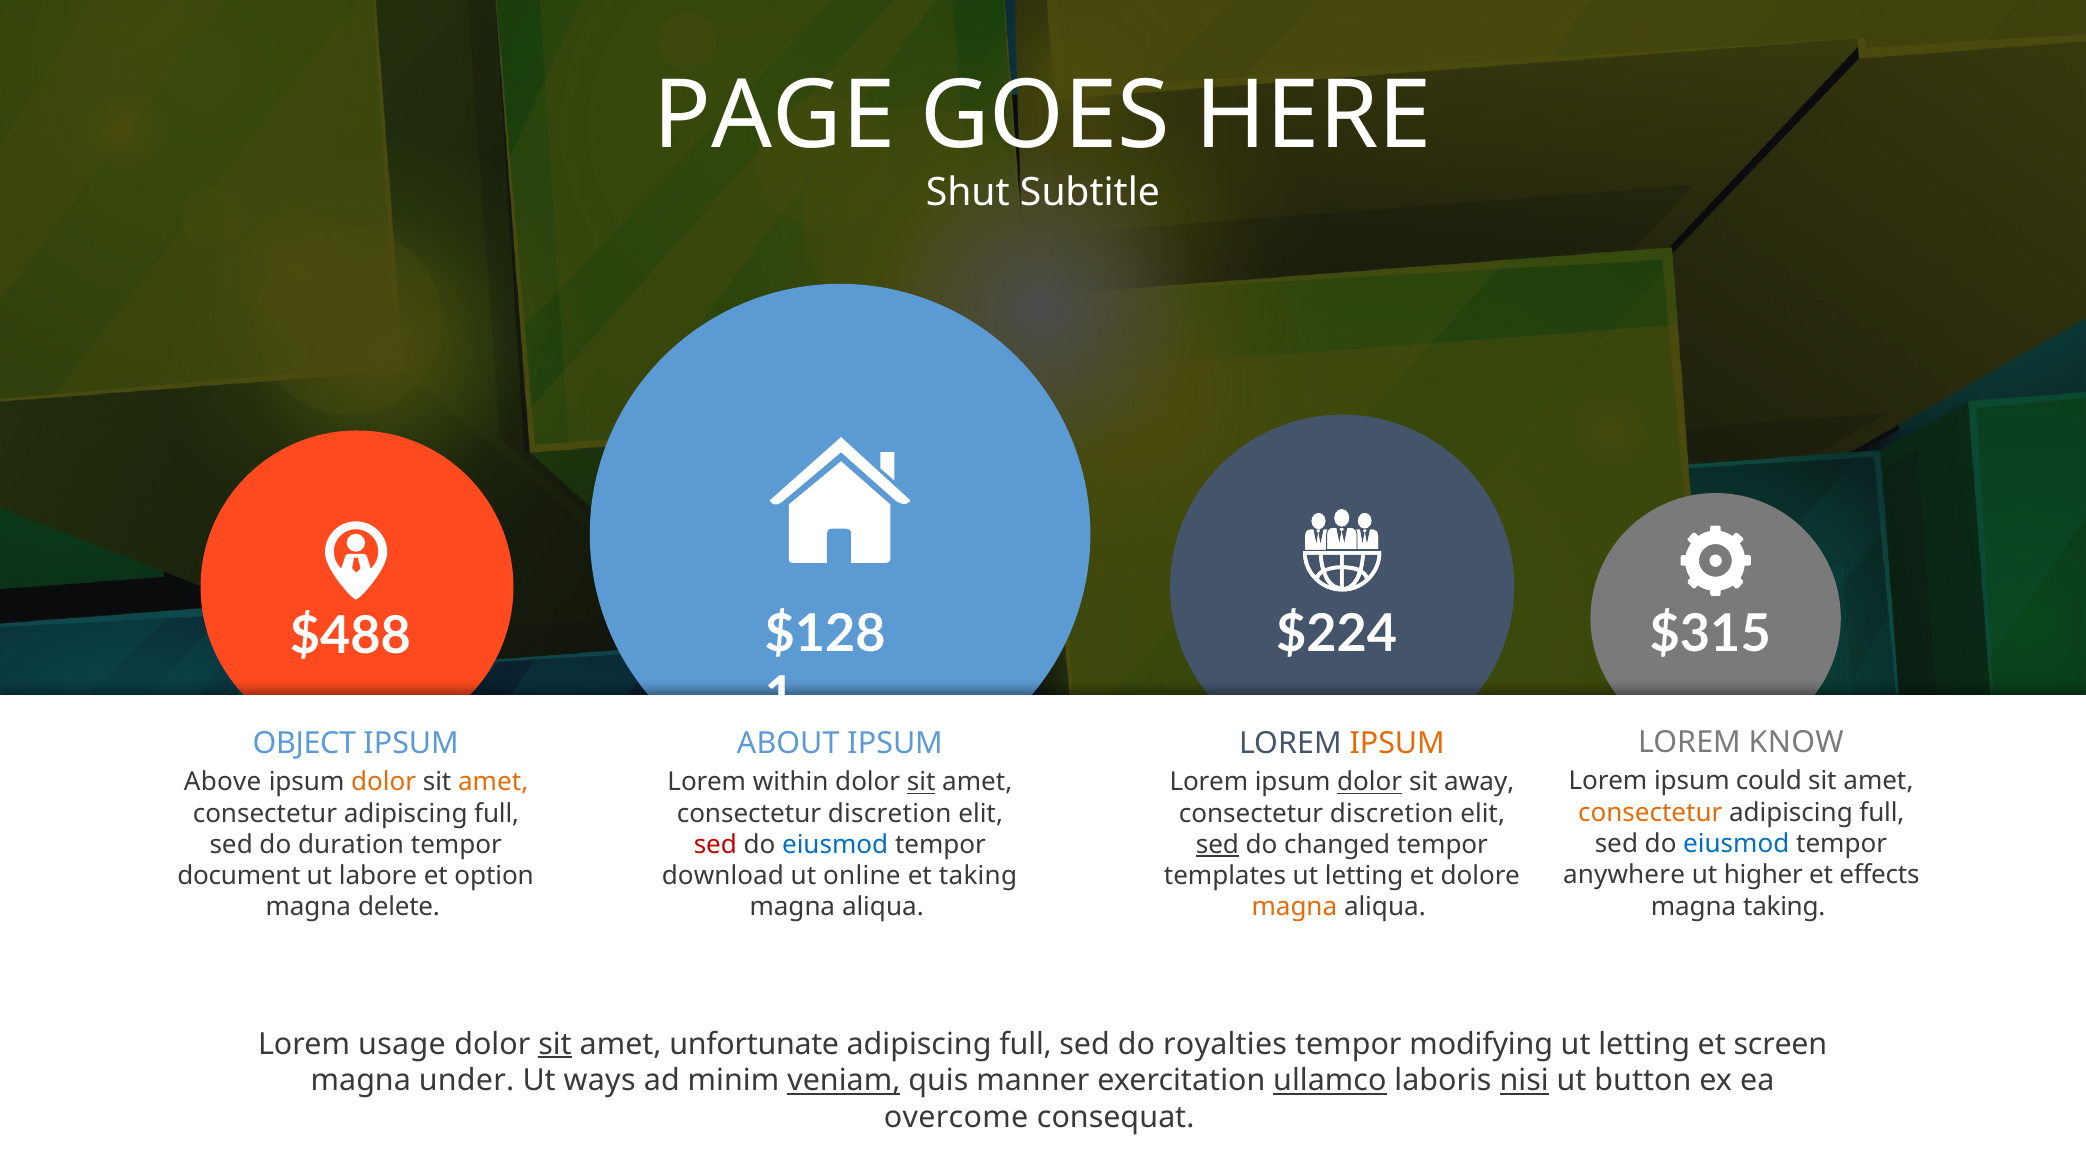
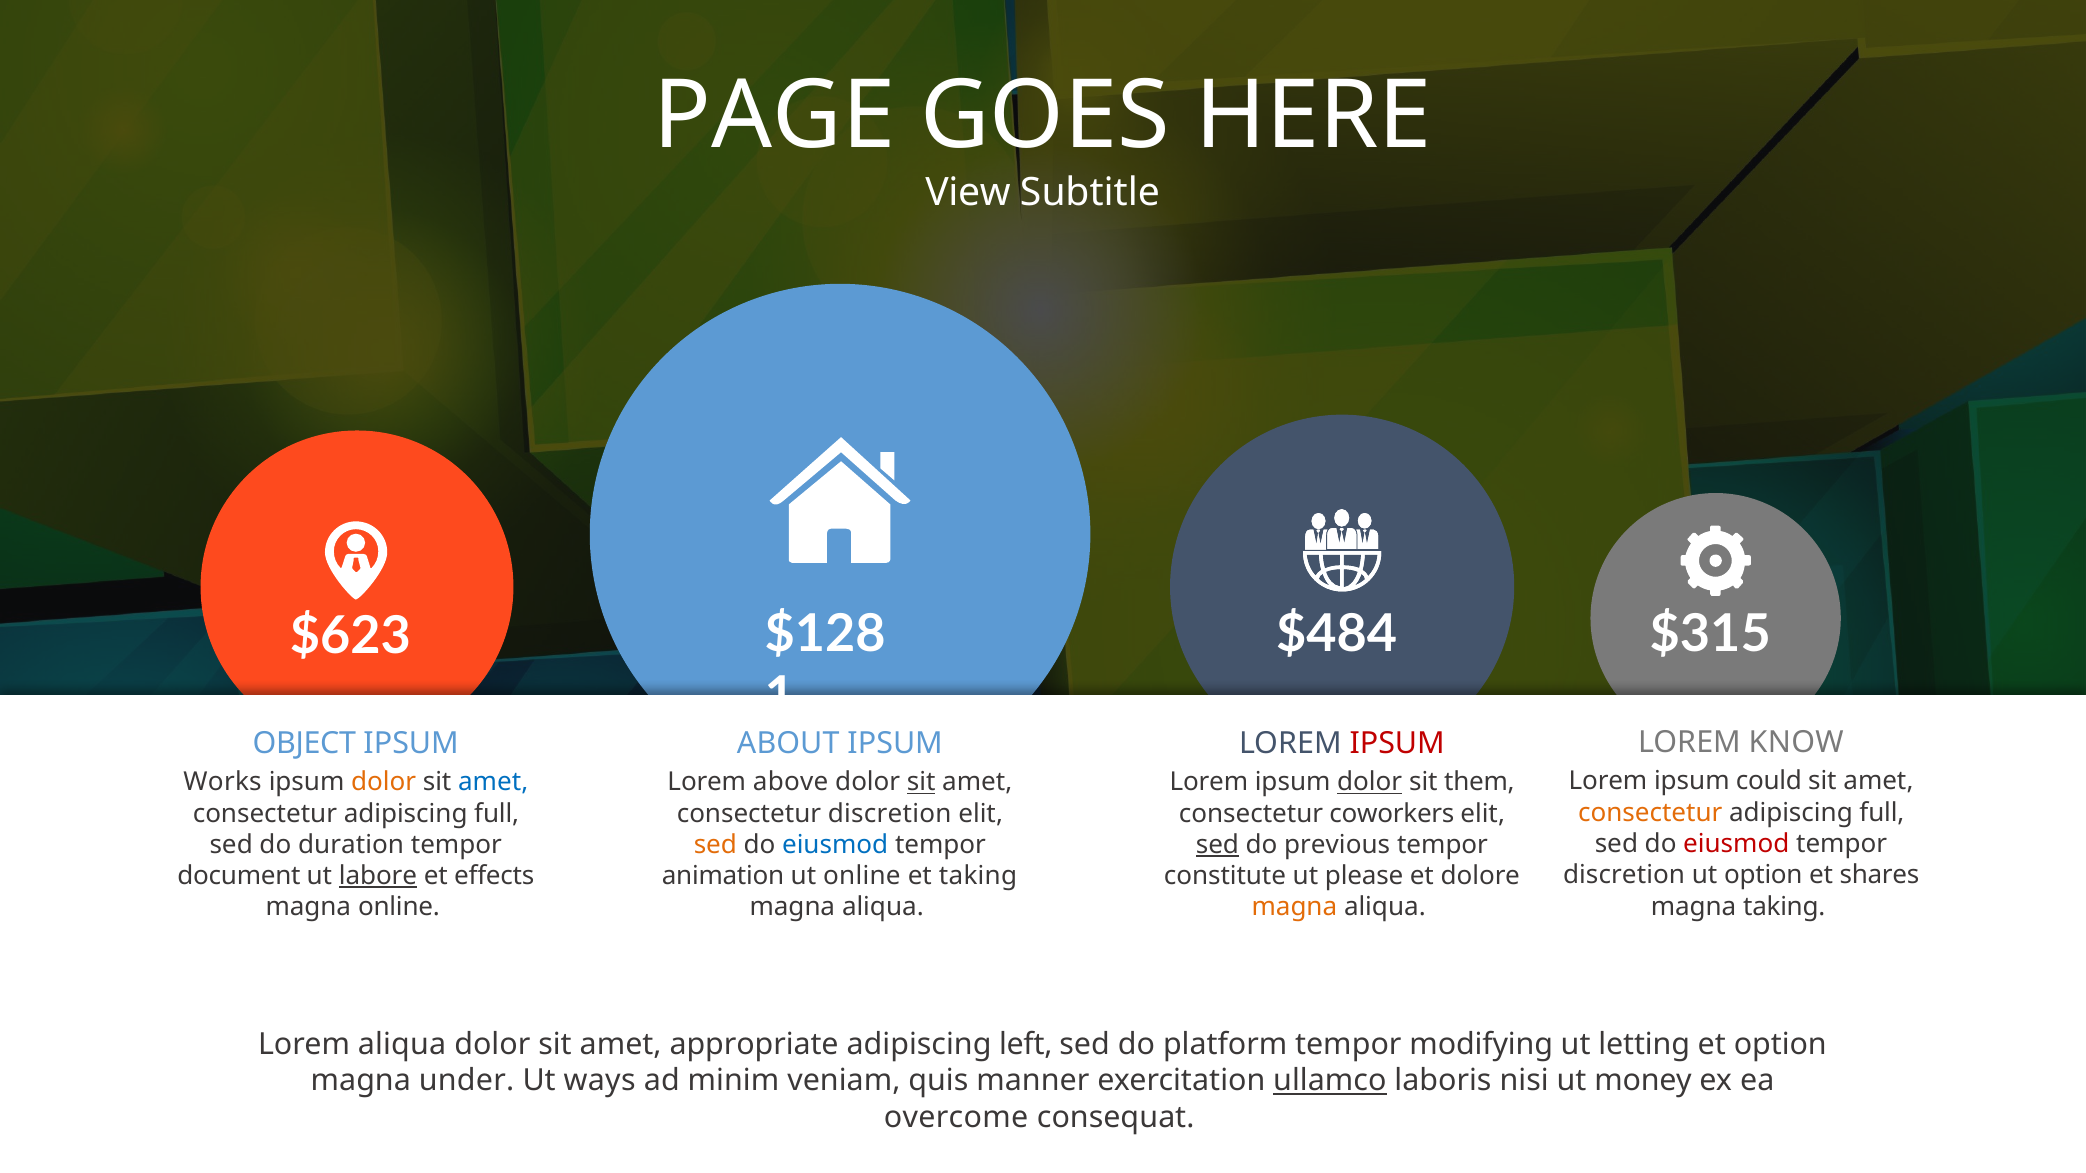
Shut: Shut -> View (968, 193)
$224: $224 -> $484 (1337, 634)
$488: $488 -> $623 (350, 637)
IPSUM colour: orange -> red (1397, 744)
Above: Above -> Works (223, 782)
amet colour: orange -> blue (493, 782)
within: within -> above (791, 782)
away: away -> them (1479, 782)
discretion: discretion -> coworkers (1392, 814)
eiusmod colour: blue -> red (1736, 844)
sed colour: red -> orange (715, 845)
changed: changed -> previous (1337, 845)
anywhere: anywhere -> discretion (1624, 875)
ut higher: higher -> option (1763, 875)
effects: effects -> shares (1879, 875)
labore underline: none -> present (378, 876)
option: option -> effects (494, 876)
download: download -> animation (723, 876)
templates: templates -> constitute (1225, 876)
letting: letting -> please (1364, 876)
magna delete: delete -> online (399, 908)
Lorem usage: usage -> aliqua (402, 1044)
sit underline: present -> none (555, 1044)
unfortunate: unfortunate -> appropriate (754, 1044)
full: full -> left (1026, 1044)
royalties: royalties -> platform (1225, 1044)
et screen: screen -> option (1780, 1044)
veniam underline: present -> none (844, 1081)
nisi underline: present -> none (1524, 1081)
button: button -> money (1643, 1081)
